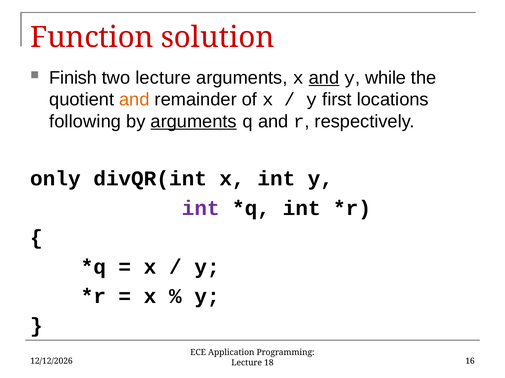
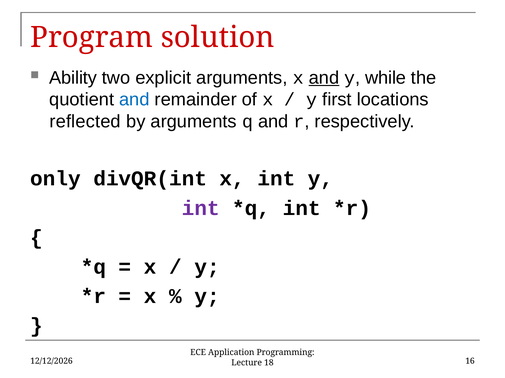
Function: Function -> Program (92, 38)
Finish: Finish -> Ability (73, 78)
two lecture: lecture -> explicit (163, 78)
and colour: orange -> blue (134, 100)
following: following -> reflected (85, 122)
arguments underline: present -> none (194, 122)
